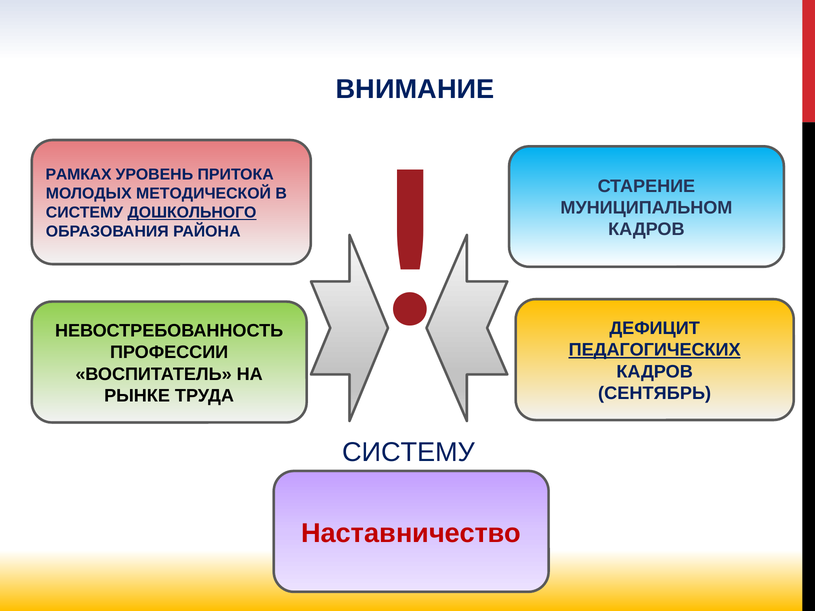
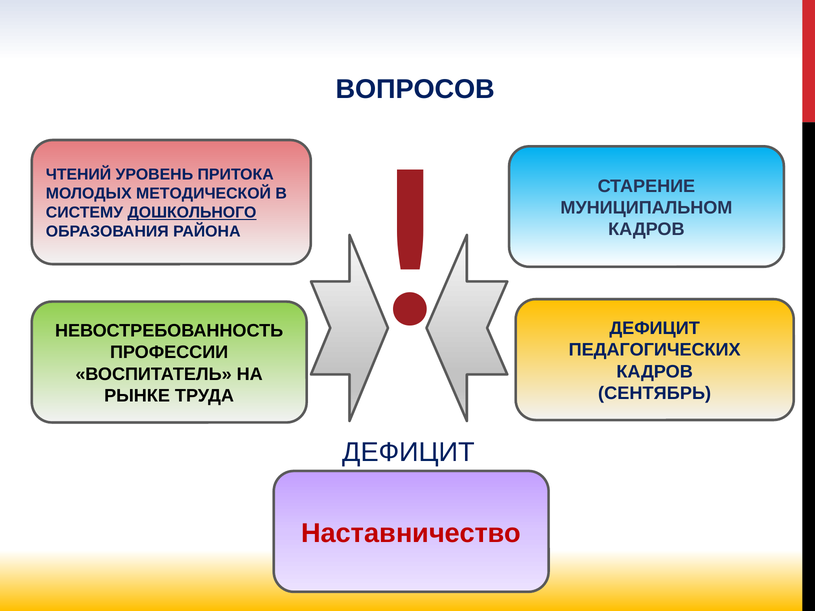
ВНИМАНИЕ: ВНИМАНИЕ -> ВОПРОСОВ (415, 89)
РАМКАХ: РАМКАХ -> ЧТЕНИЙ (79, 175)
ПЕДАГОГИЧЕСКИХ underline: present -> none (655, 350)
СИСТЕМУ: СИСТЕМУ -> ДЕФИЦИТ (409, 453)
